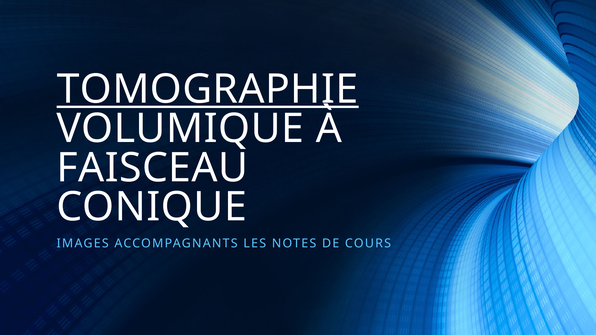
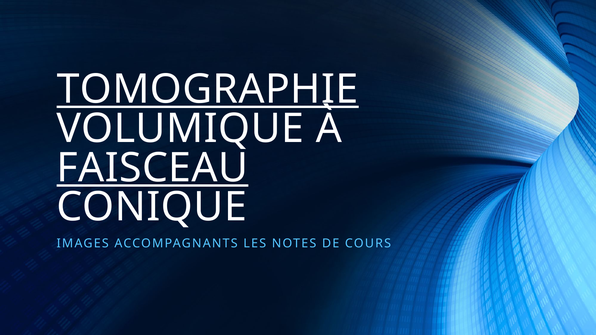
FAISCEAU underline: none -> present (152, 168)
